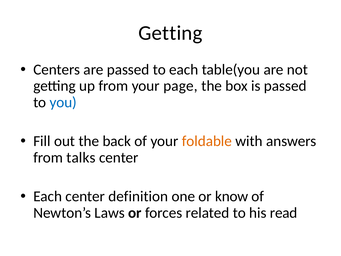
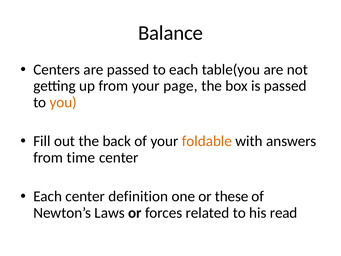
Getting: Getting -> Balance (171, 33)
you colour: blue -> orange (63, 102)
talks: talks -> time (81, 157)
know: know -> these (232, 196)
